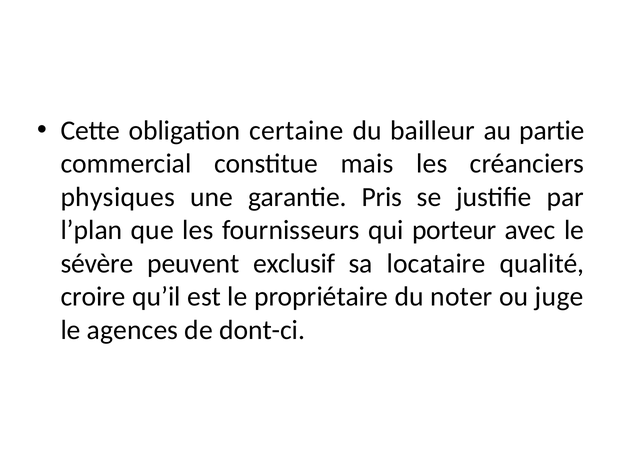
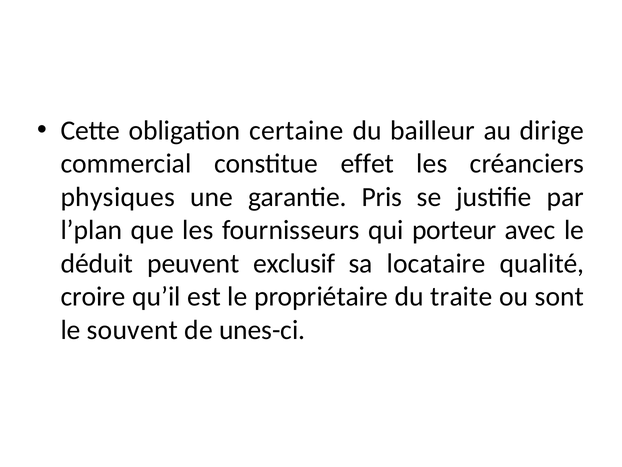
partie: partie -> dirige (552, 130)
mais: mais -> effet (367, 164)
sévère: sévère -> déduit (97, 263)
noter: noter -> traite (461, 296)
juge: juge -> sont (559, 296)
agences: agences -> souvent (132, 330)
dont-ci: dont-ci -> unes-ci (262, 330)
